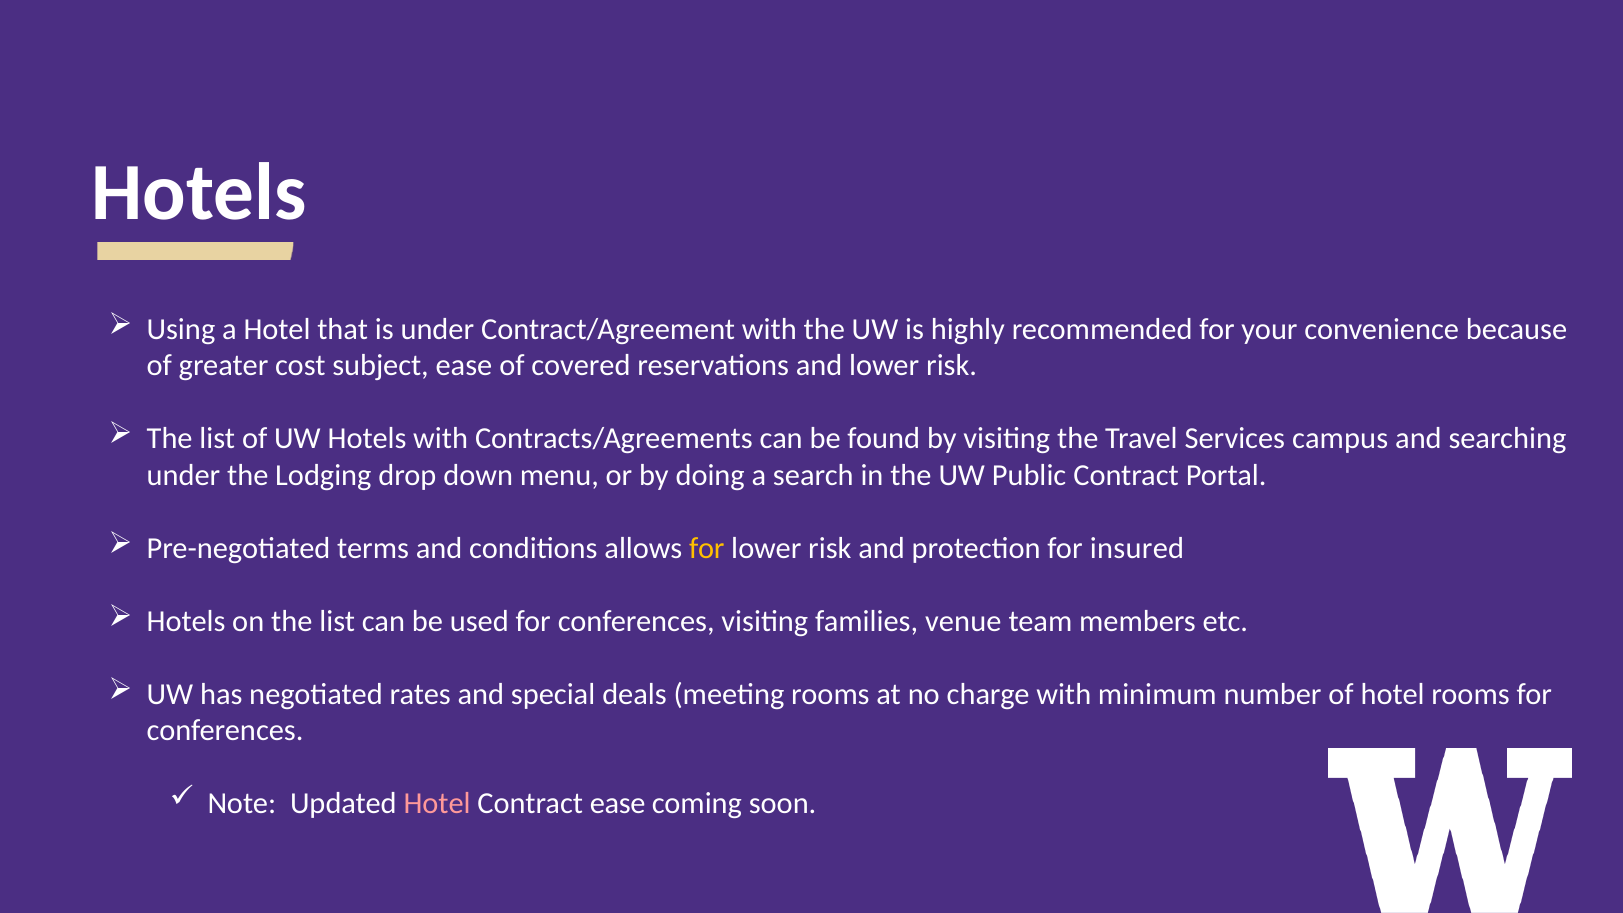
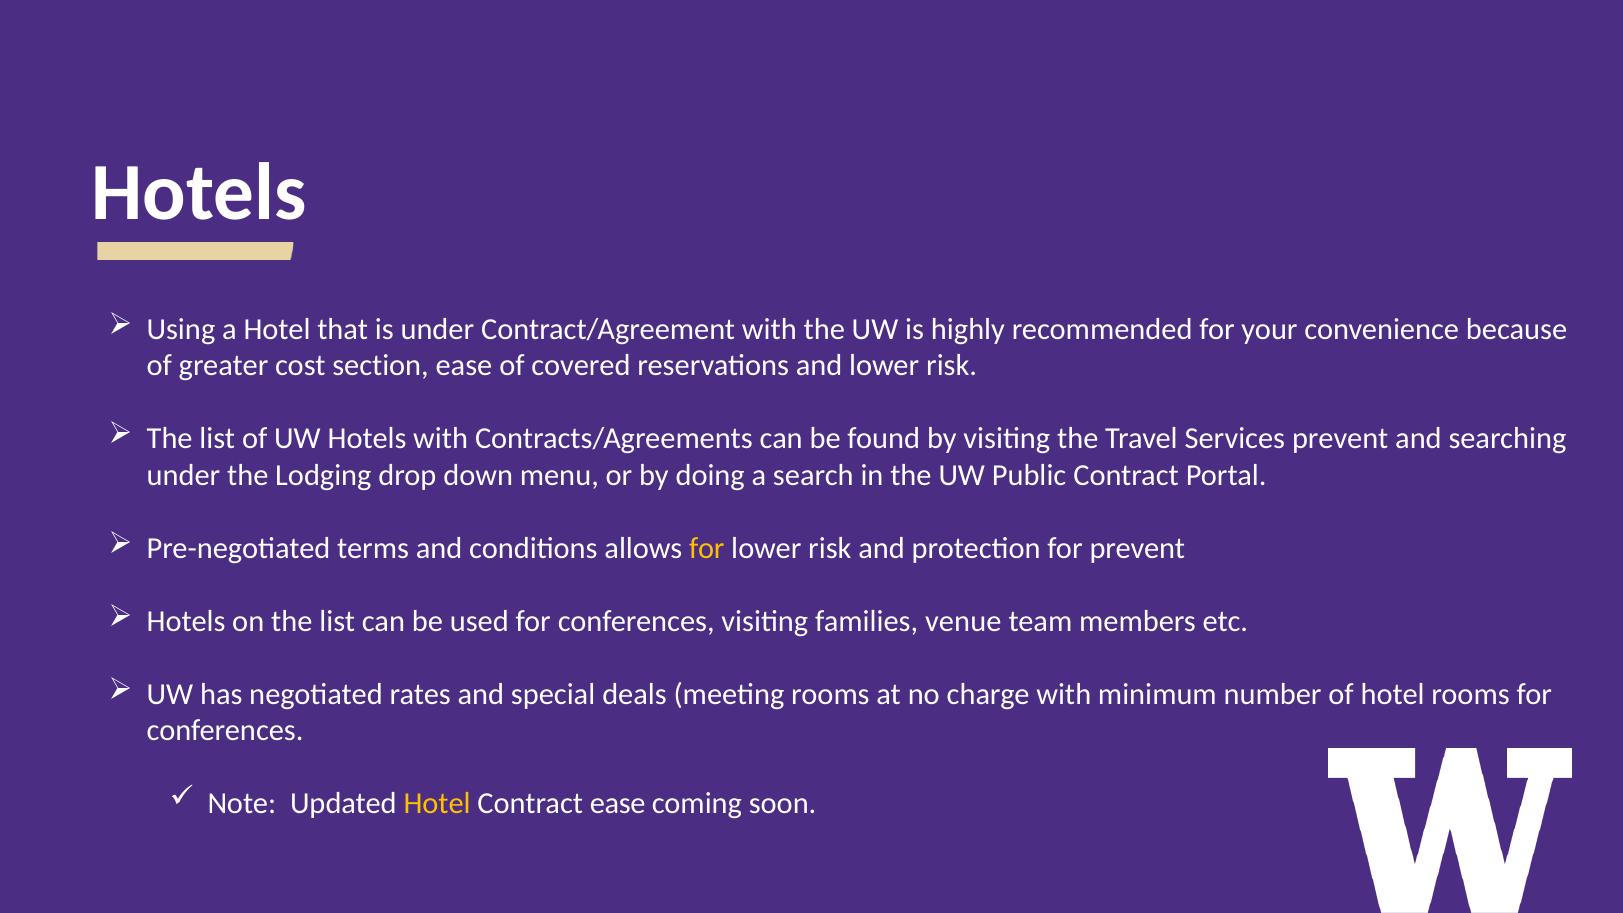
subject: subject -> section (381, 366)
Services campus: campus -> prevent (1340, 439)
for insured: insured -> prevent (1137, 548)
Hotel colour: pink -> yellow (437, 804)
